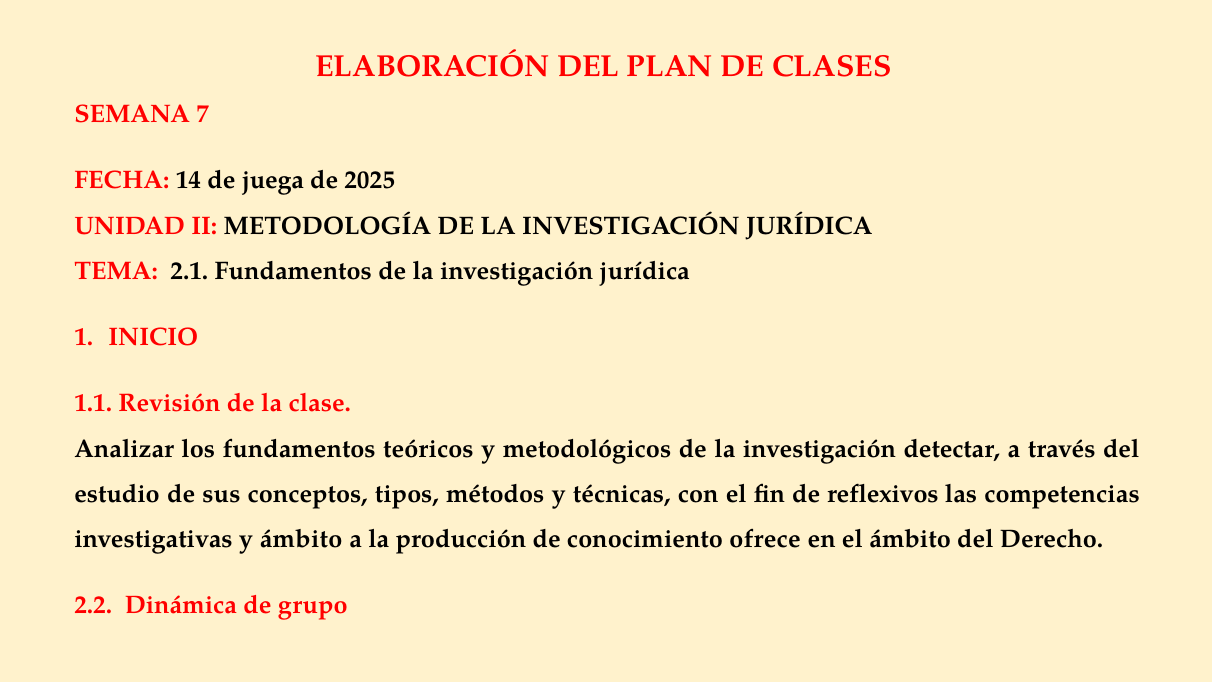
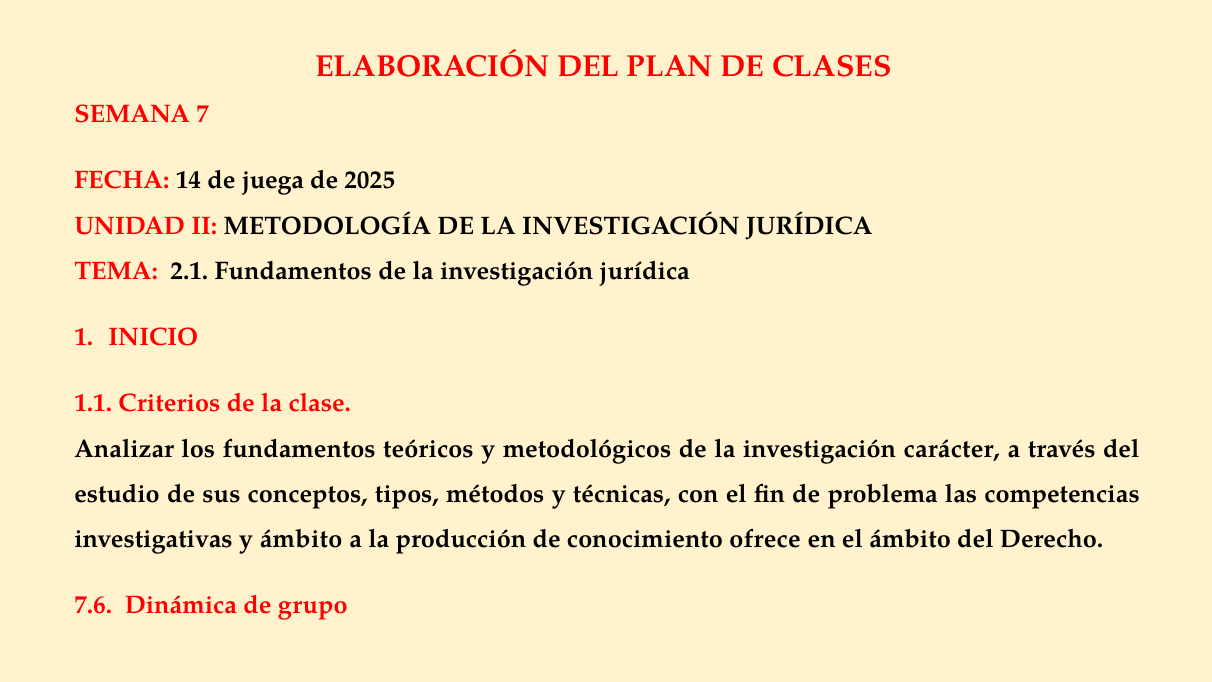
Revisión: Revisión -> Criterios (169, 403)
detectar: detectar -> carácter (952, 449)
reflexivos: reflexivos -> problema (883, 494)
2.2: 2.2 -> 7.6 (93, 605)
